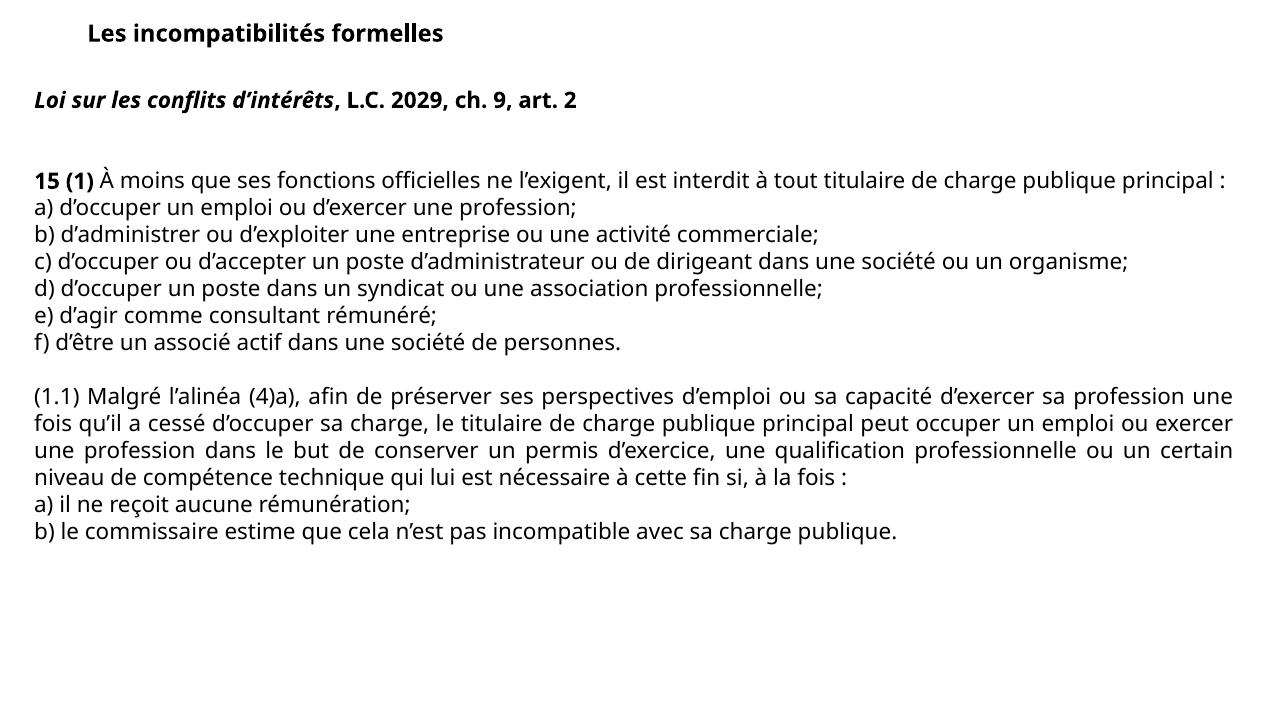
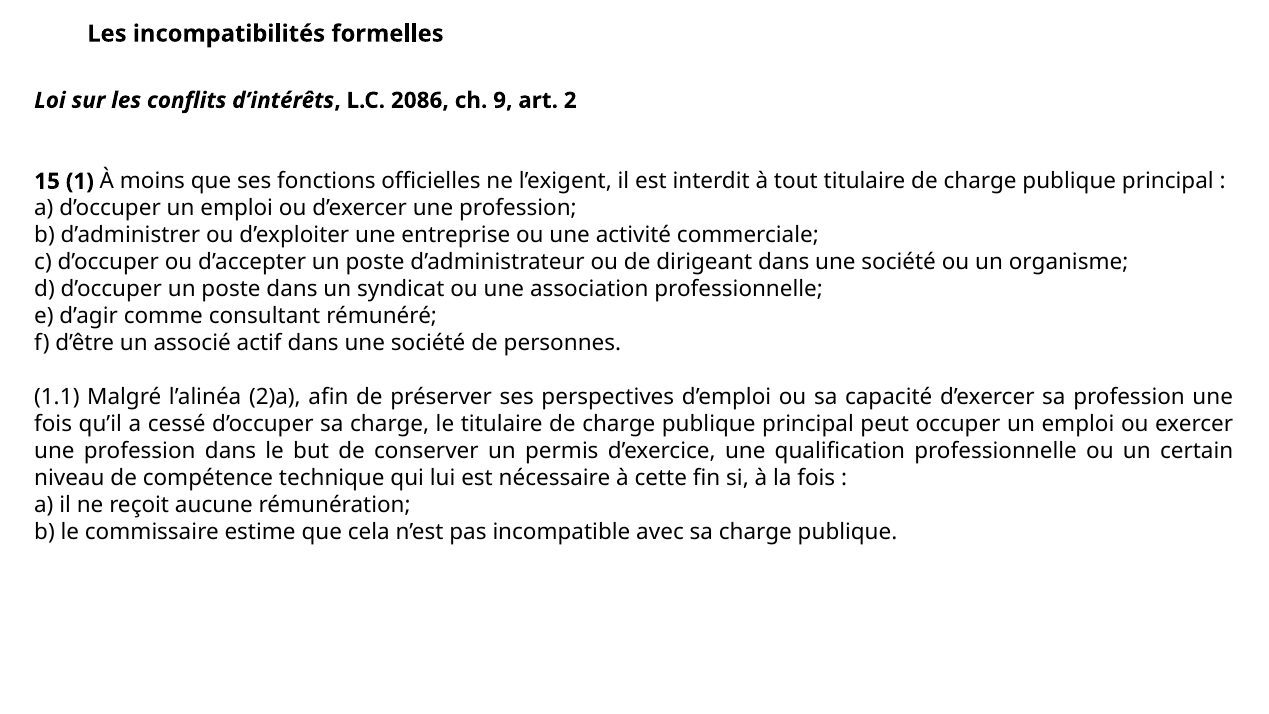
2029: 2029 -> 2086 (420, 100)
4)a: 4)a -> 2)a (275, 397)
